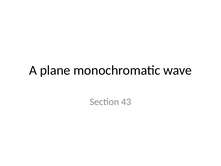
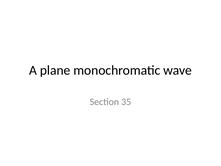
43: 43 -> 35 (126, 102)
